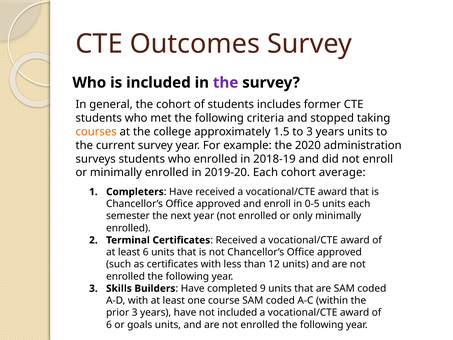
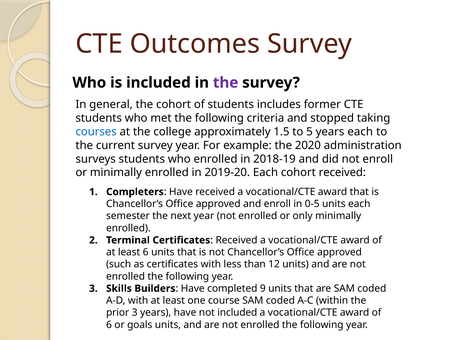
courses colour: orange -> blue (96, 132)
to 3: 3 -> 5 (310, 132)
years units: units -> each (360, 132)
cohort average: average -> received (342, 172)
